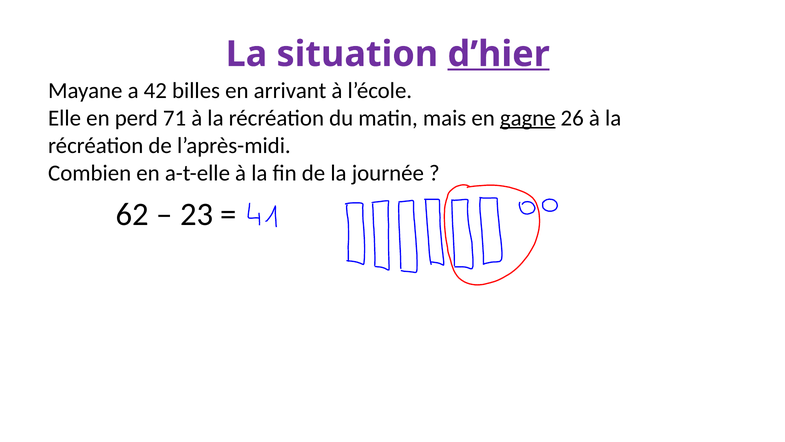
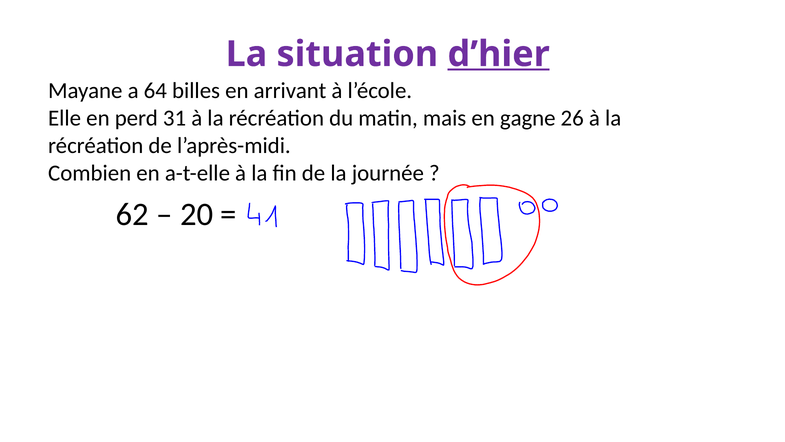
42: 42 -> 64 (155, 90)
71: 71 -> 31 (175, 118)
gagne underline: present -> none (528, 118)
23: 23 -> 20 (197, 214)
